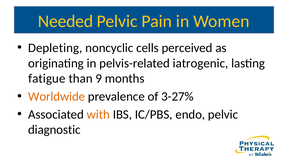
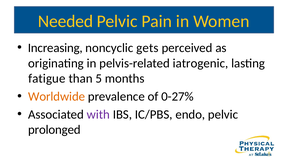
Depleting: Depleting -> Increasing (55, 48)
cells: cells -> gets (147, 48)
9: 9 -> 5 (99, 79)
3-27%: 3-27% -> 0-27% (177, 96)
with colour: orange -> purple (98, 114)
diagnostic: diagnostic -> prolonged (54, 130)
